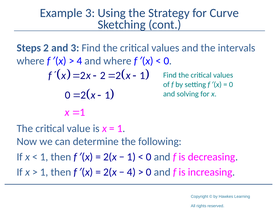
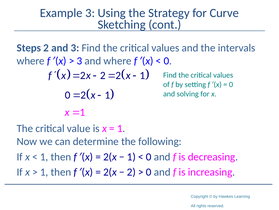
4: 4 -> 3 (79, 61)
4: 4 -> 2 (131, 171)
